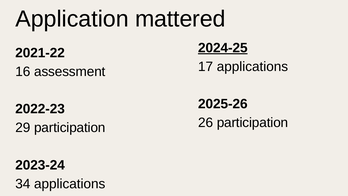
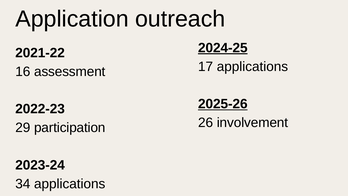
mattered: mattered -> outreach (180, 19)
2025-26 underline: none -> present (223, 104)
26 participation: participation -> involvement (252, 123)
